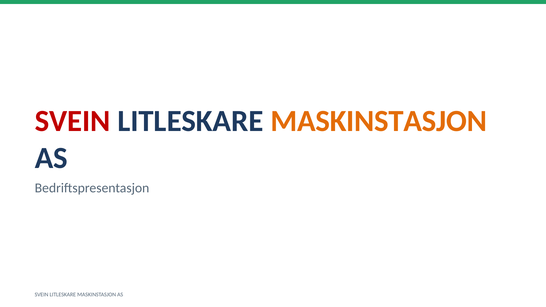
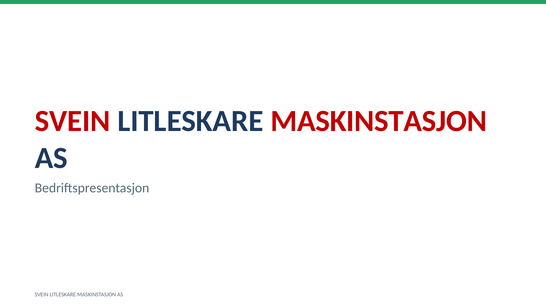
MASKINSTASJON colour: orange -> red (379, 121)
